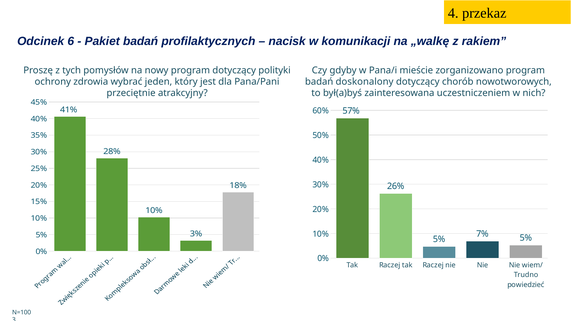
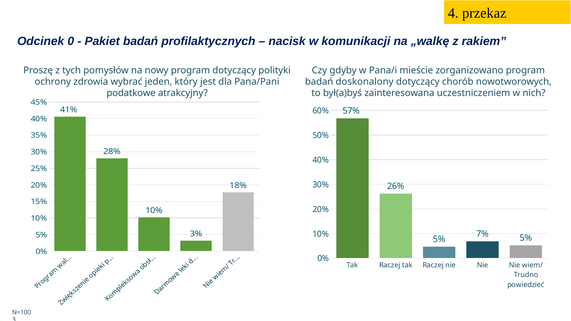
6: 6 -> 0 (71, 41)
przeciętnie: przeciętnie -> podatkowe (131, 93)
